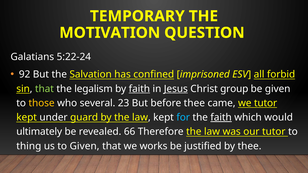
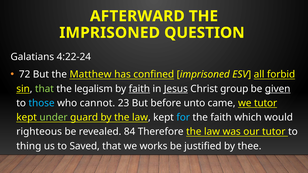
TEMPORARY: TEMPORARY -> AFTERWARD (137, 16)
MOTIVATION: MOTIVATION -> IMPRISONED (110, 33)
5:22-24: 5:22-24 -> 4:22-24 (74, 57)
92: 92 -> 72 (25, 75)
Salvation: Salvation -> Matthew (91, 75)
given underline: none -> present (278, 89)
those colour: yellow -> light blue (42, 103)
several: several -> cannot (97, 103)
before thee: thee -> unto (194, 103)
under colour: white -> light green (54, 118)
faith underline: present -> none (221, 118)
ultimately: ultimately -> righteous (39, 132)
66: 66 -> 84 (130, 132)
to Given: Given -> Saved (85, 146)
